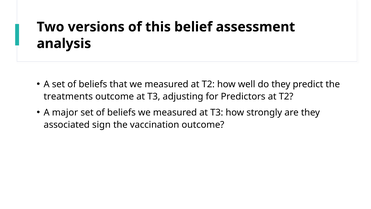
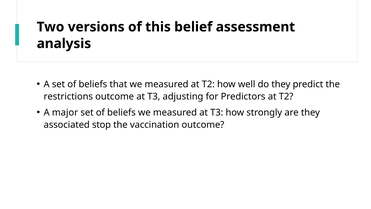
treatments: treatments -> restrictions (68, 96)
sign: sign -> stop (102, 125)
